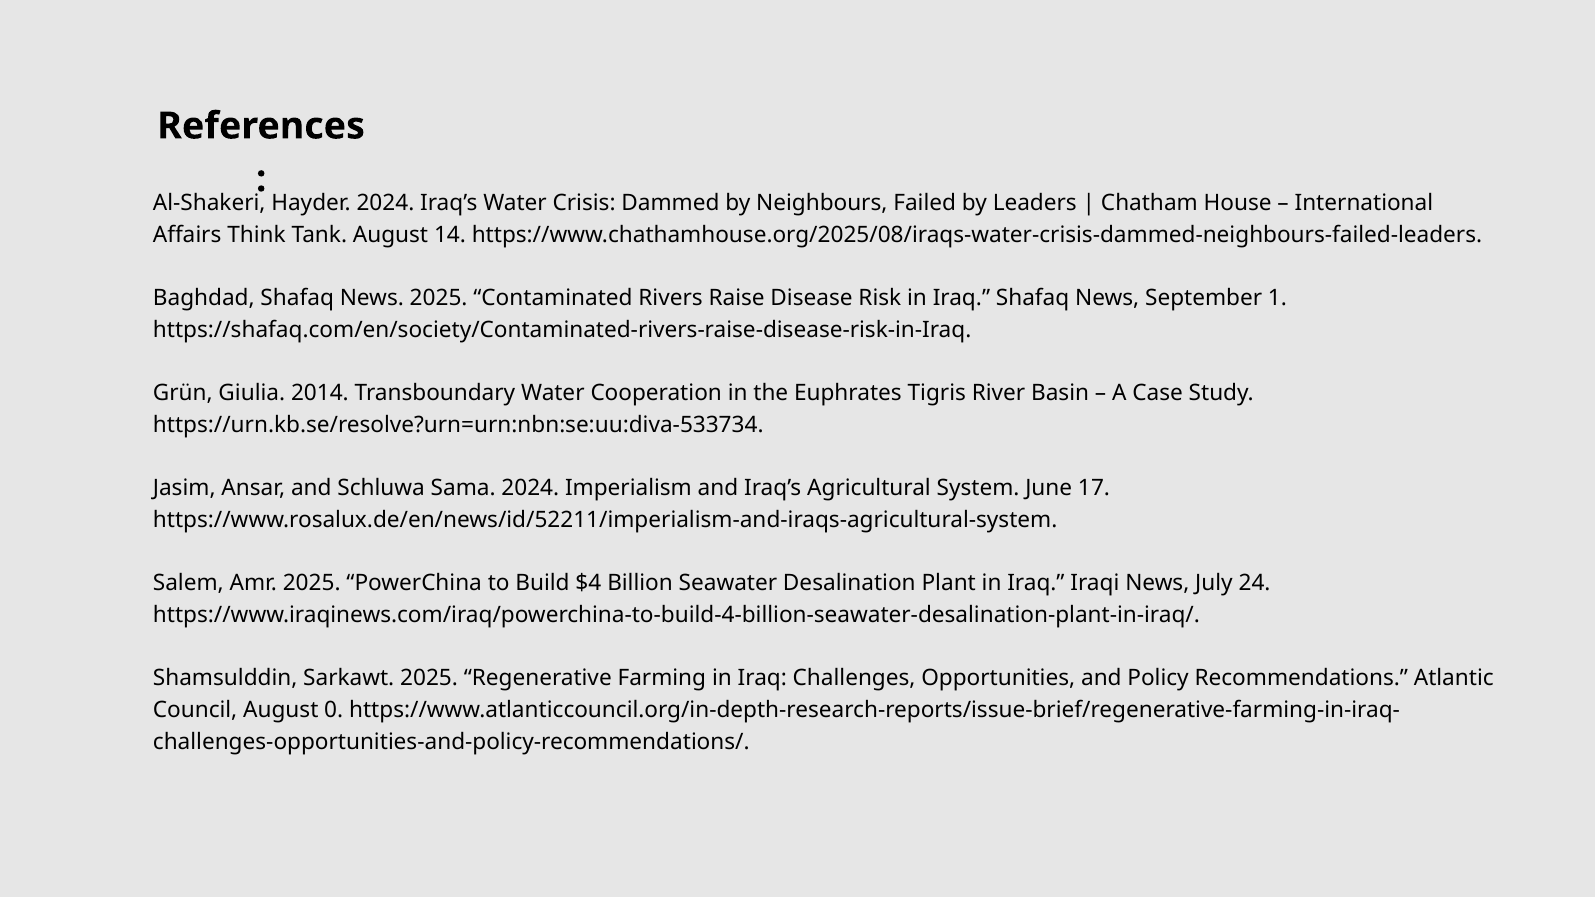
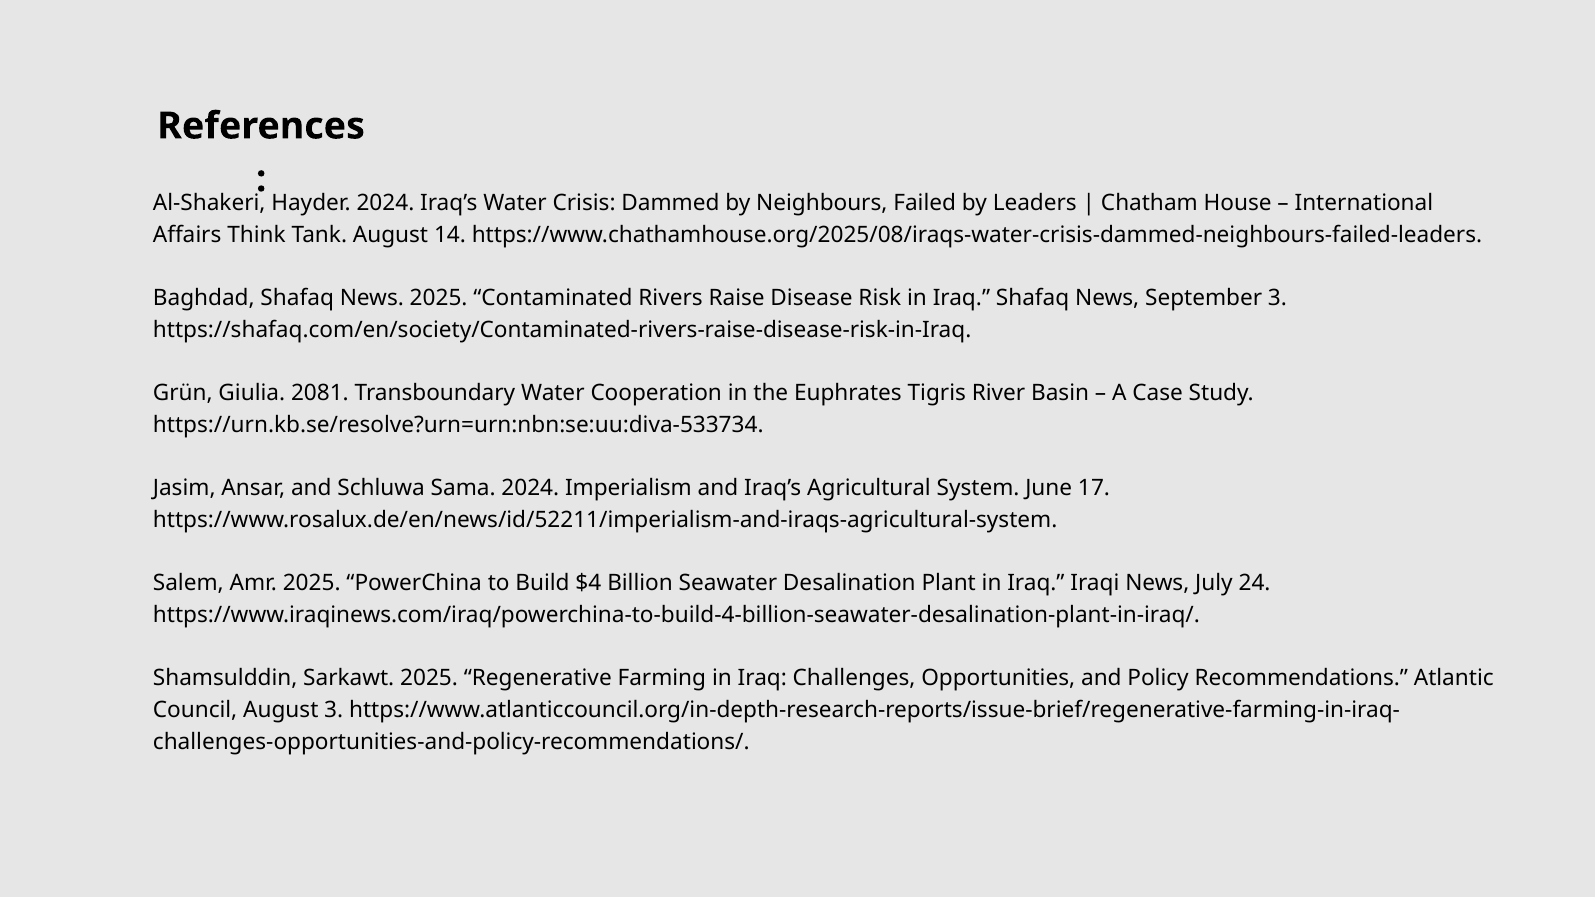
September 1: 1 -> 3 (1277, 298)
2014: 2014 -> 2081 (320, 393)
August 0: 0 -> 3 (334, 710)
